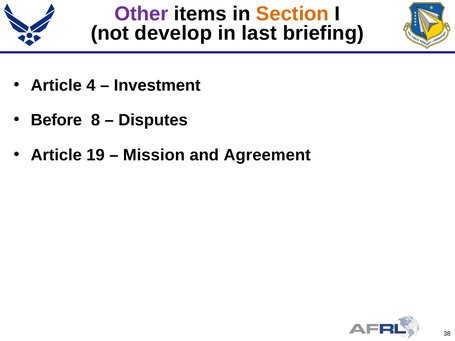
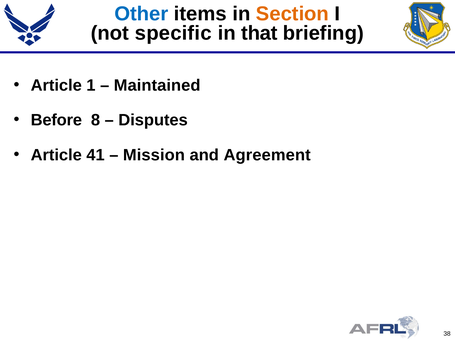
Other colour: purple -> blue (141, 14)
develop: develop -> specific (173, 33)
last: last -> that (259, 33)
4: 4 -> 1 (91, 85)
Investment: Investment -> Maintained (157, 85)
19: 19 -> 41 (96, 155)
